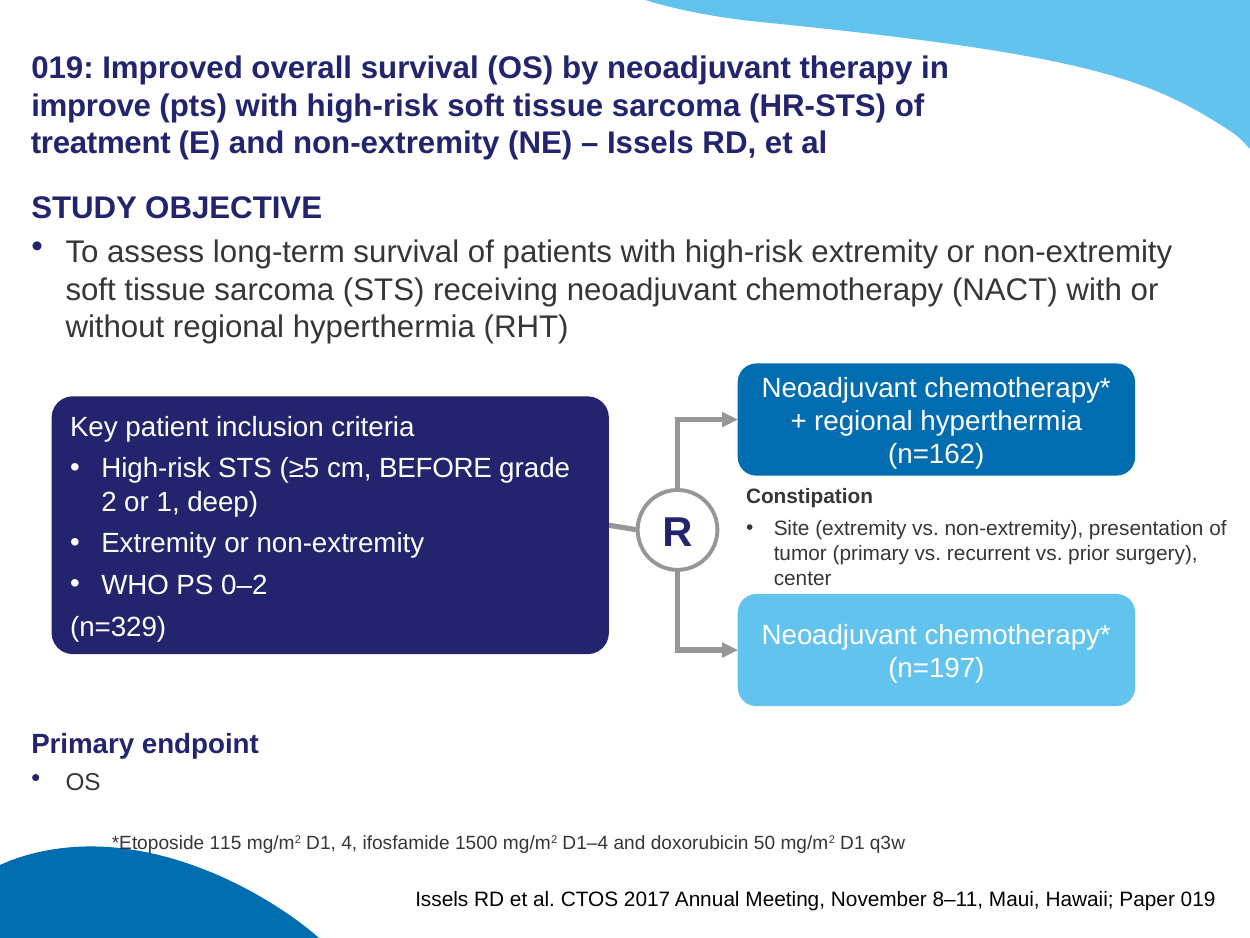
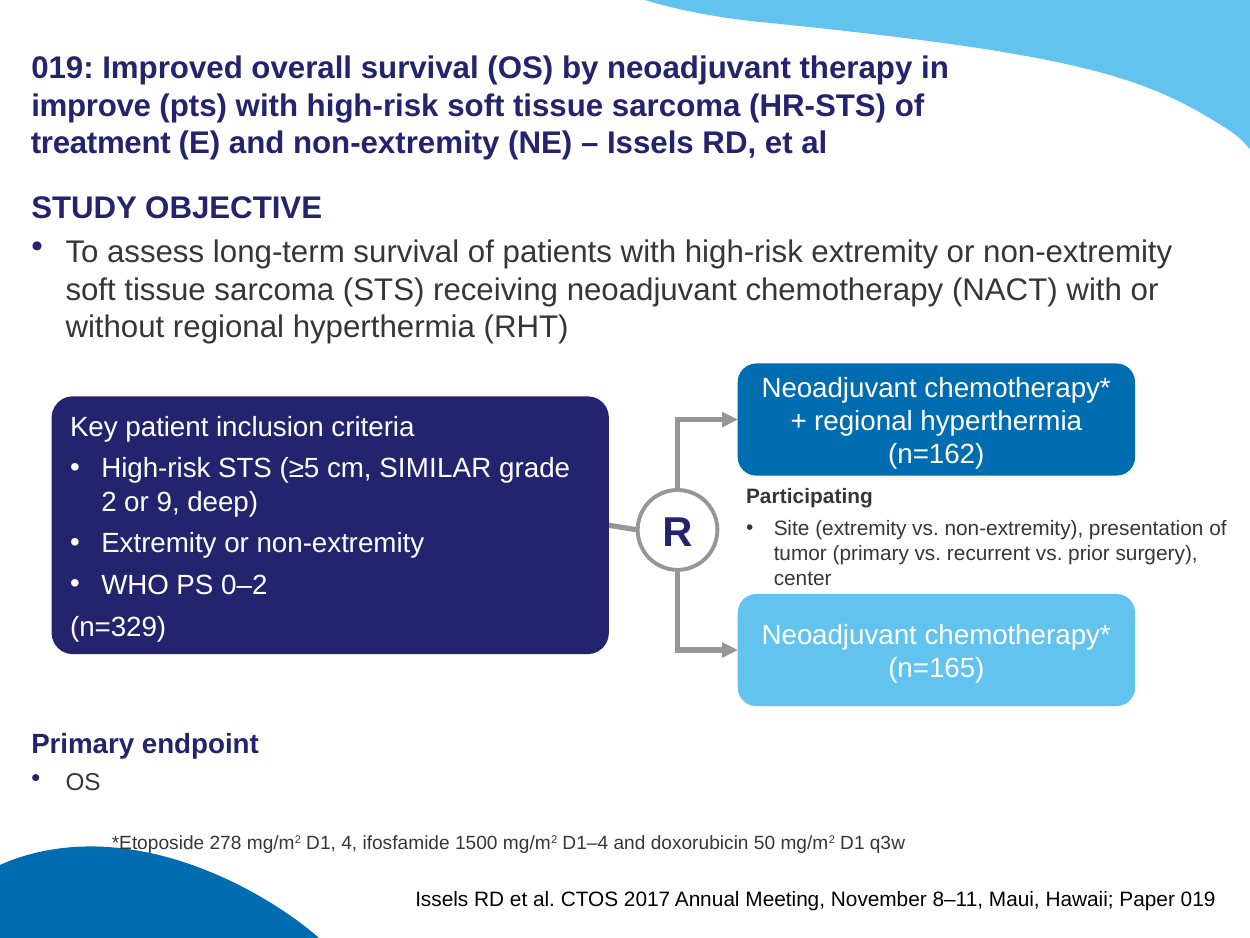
BEFORE: BEFORE -> SIMILAR (435, 469)
Constipation: Constipation -> Participating (809, 496)
1: 1 -> 9 (168, 502)
n=197: n=197 -> n=165 (936, 668)
115: 115 -> 278 (226, 843)
